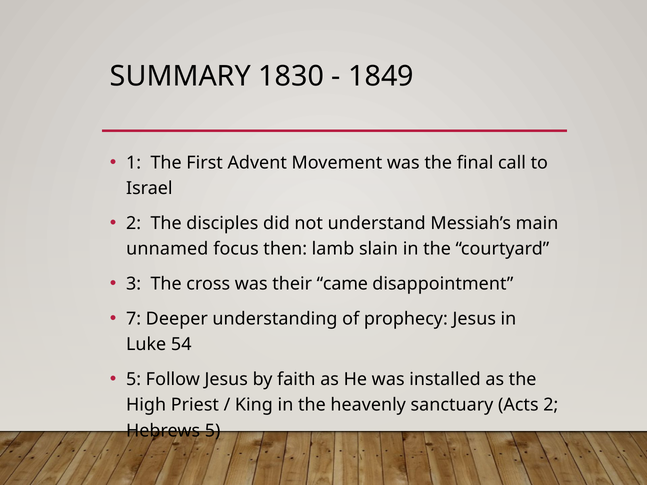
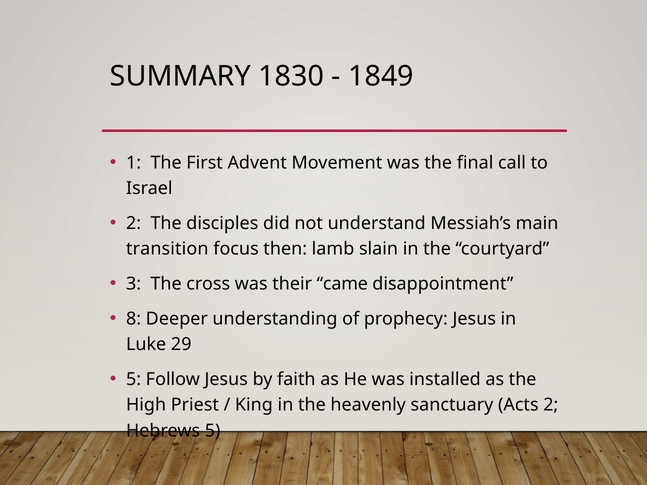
unnamed: unnamed -> transition (167, 249)
7: 7 -> 8 (134, 319)
54: 54 -> 29 (181, 345)
